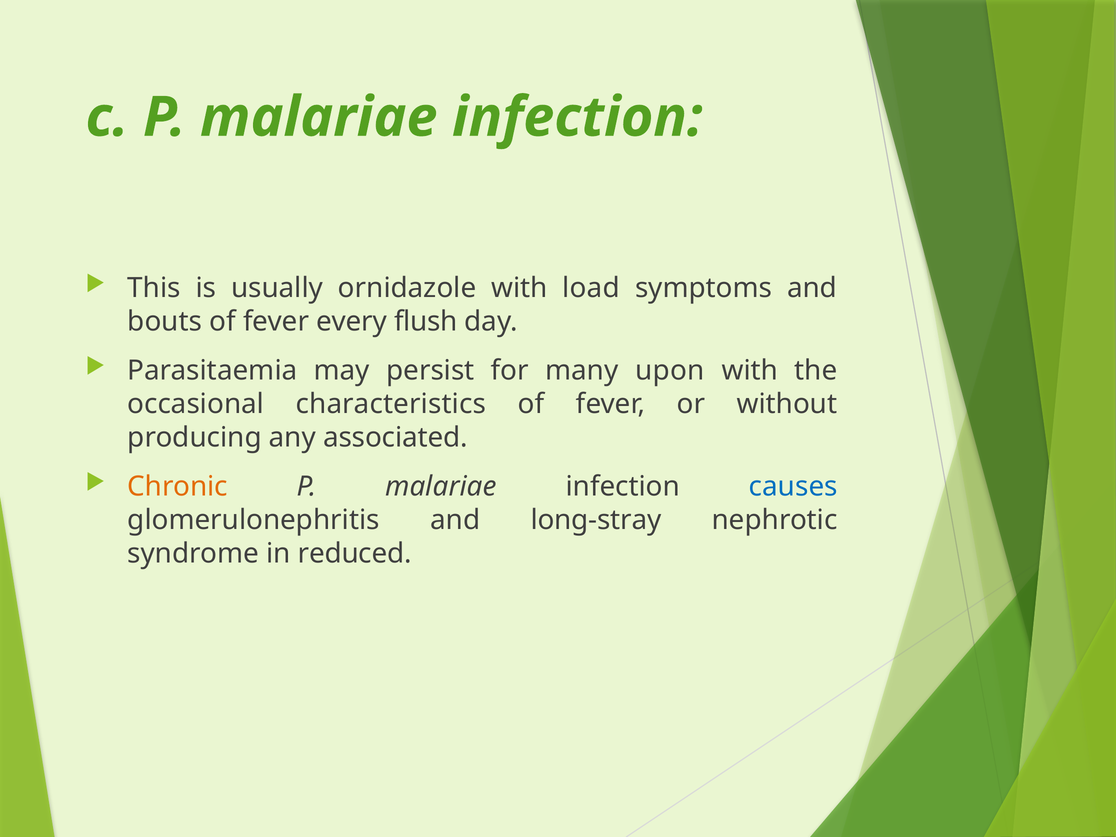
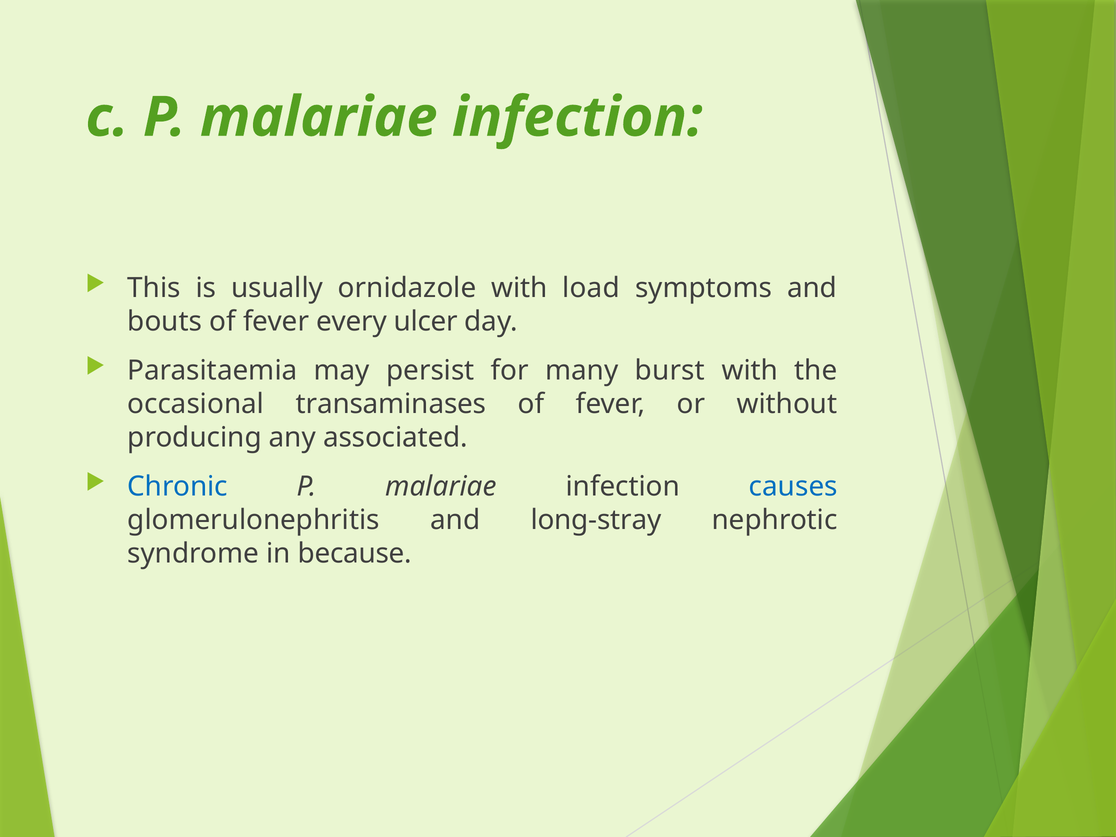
flush: flush -> ulcer (426, 321)
upon: upon -> burst (670, 370)
characteristics: characteristics -> transaminases (391, 404)
Chronic colour: orange -> blue (178, 486)
reduced: reduced -> because (355, 553)
